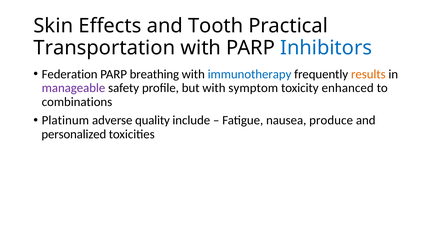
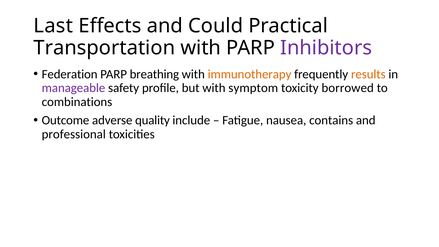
Skin: Skin -> Last (53, 26)
Tooth: Tooth -> Could (216, 26)
Inhibitors colour: blue -> purple (326, 48)
immunotherapy colour: blue -> orange (250, 74)
enhanced: enhanced -> borrowed (348, 88)
Platinum: Platinum -> Outcome (65, 120)
produce: produce -> contains (331, 120)
personalized: personalized -> professional (74, 134)
